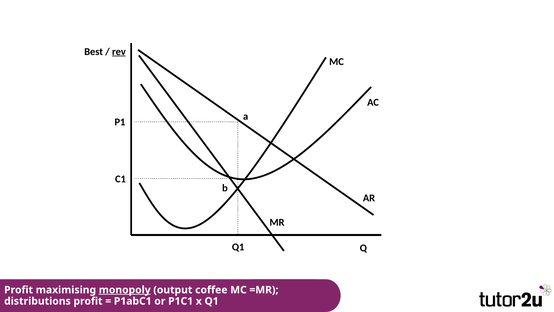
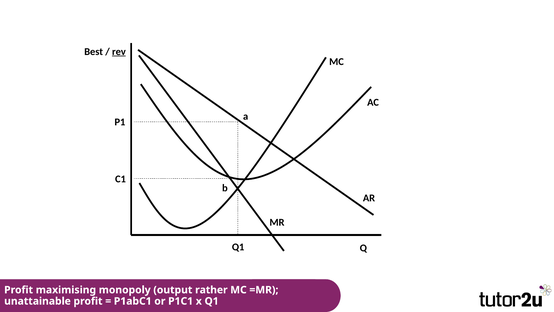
monopoly underline: present -> none (125, 290)
coffee: coffee -> rather (211, 290)
distributions: distributions -> unattainable (37, 301)
